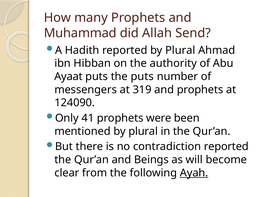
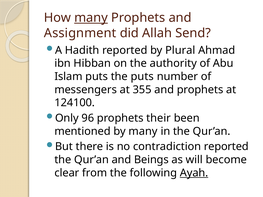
many underline: none -> present (91, 18)
Muhammad: Muhammad -> Assignment (80, 33)
Ayaat: Ayaat -> Islam (68, 77)
319: 319 -> 355 (142, 90)
124090: 124090 -> 124100 (75, 103)
41: 41 -> 96 (88, 118)
were: were -> their (159, 118)
mentioned by plural: plural -> many (143, 131)
